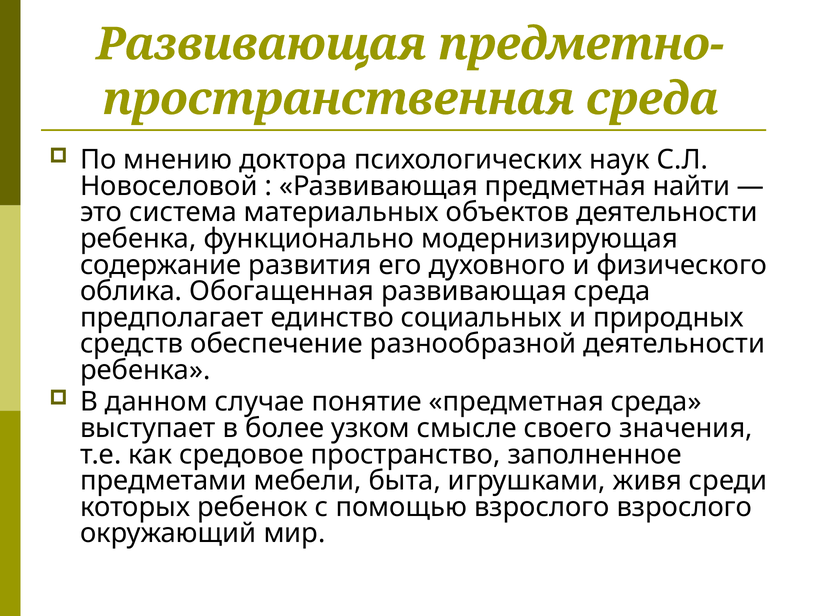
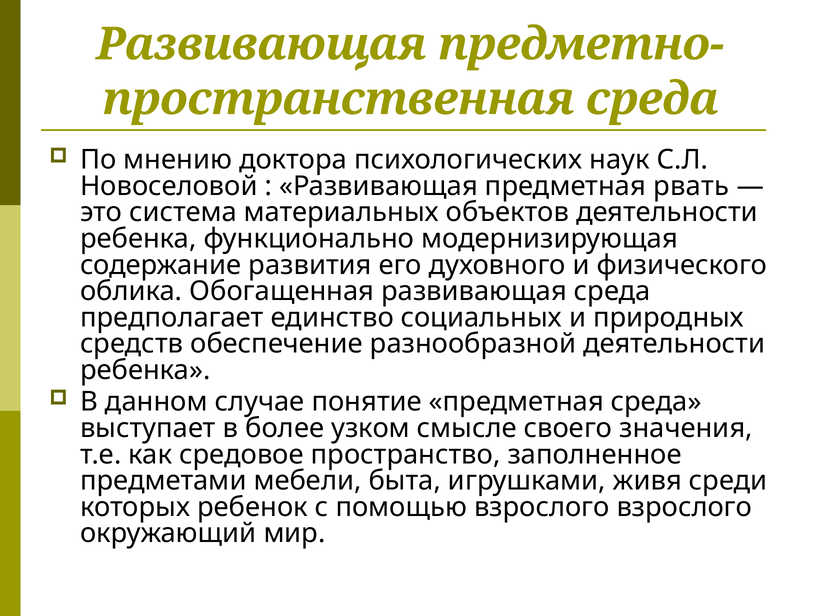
найти: найти -> рвать (691, 186)
